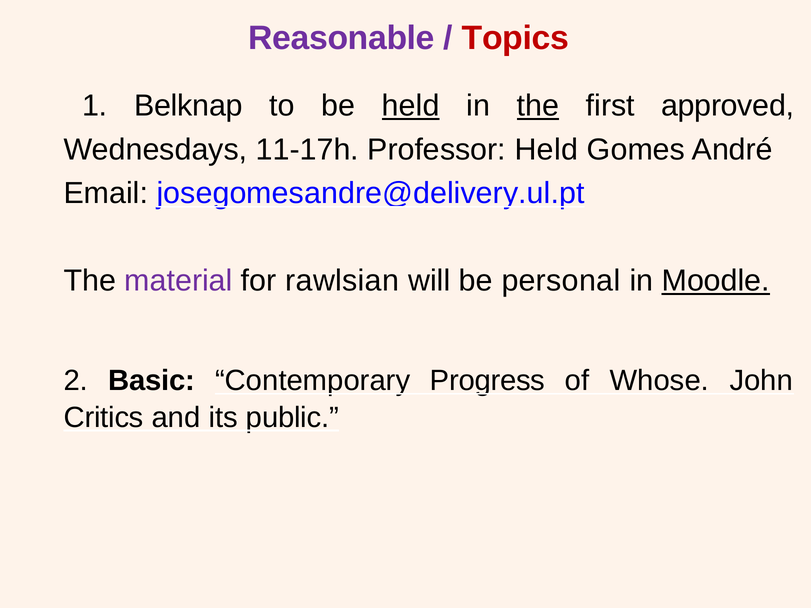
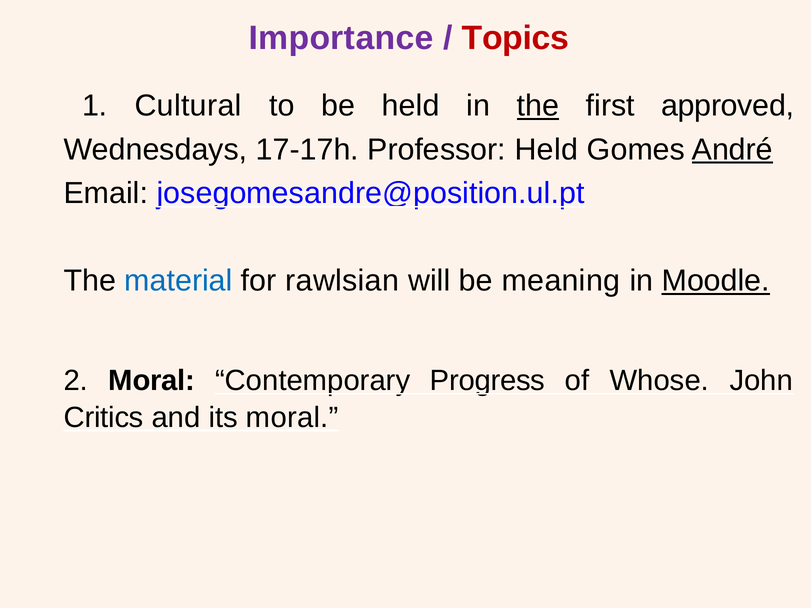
Reasonable: Reasonable -> Importance (341, 38)
Belknap: Belknap -> Cultural (188, 106)
held underline: present -> none (411, 106)
11-17h: 11-17h -> 17-17h (307, 150)
André underline: none -> present (732, 150)
josegomesandre@delivery.ul.pt: josegomesandre@delivery.ul.pt -> josegomesandre@position.ul.pt (371, 193)
material colour: purple -> blue (179, 281)
personal: personal -> meaning (561, 281)
2 Basic: Basic -> Moral (152, 381)
its public: public -> moral (292, 418)
